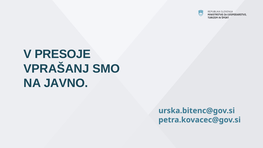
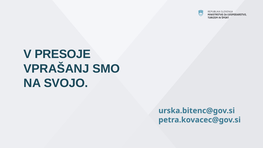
JAVNO: JAVNO -> SVOJO (66, 83)
